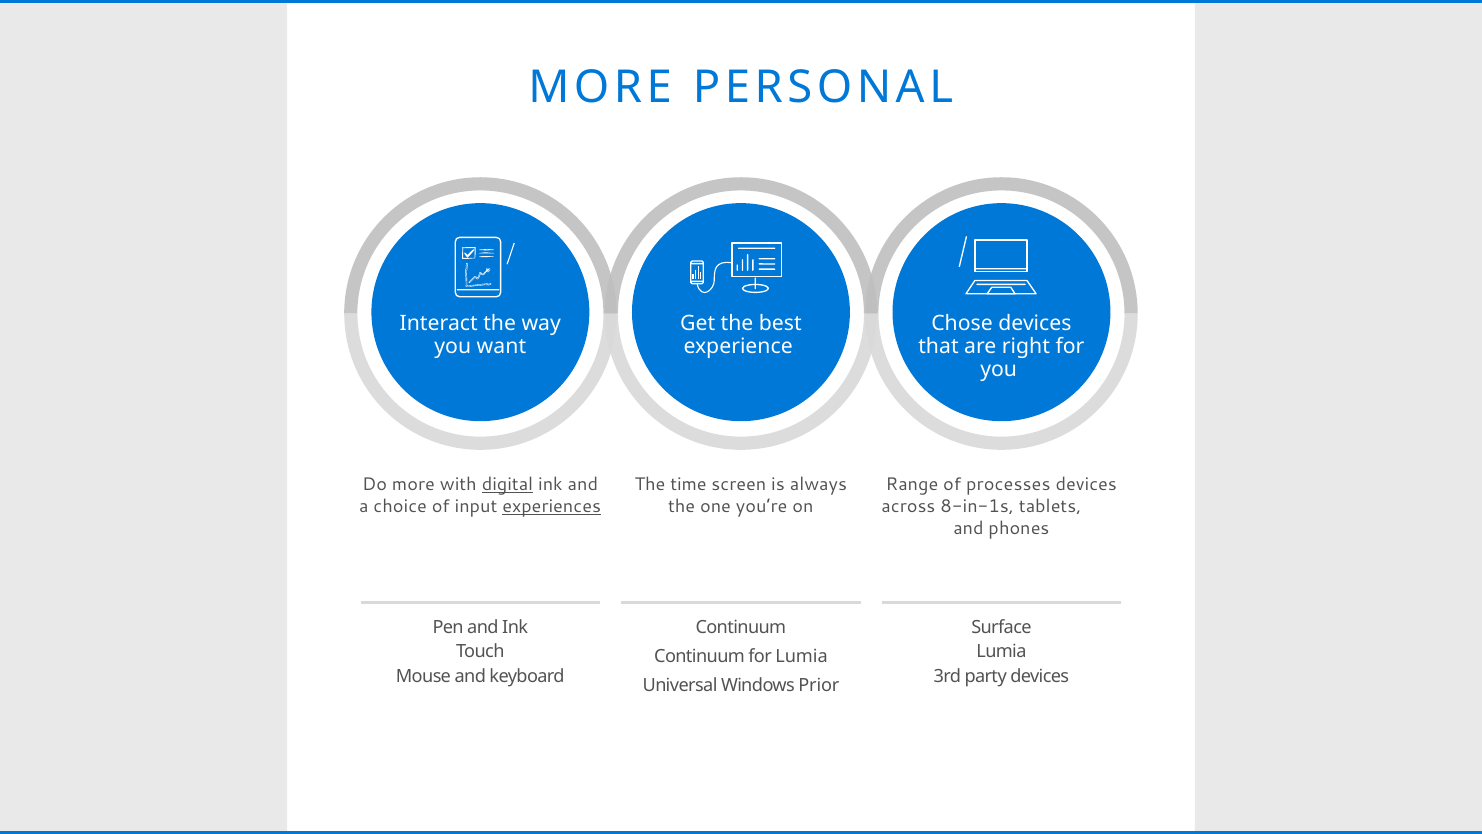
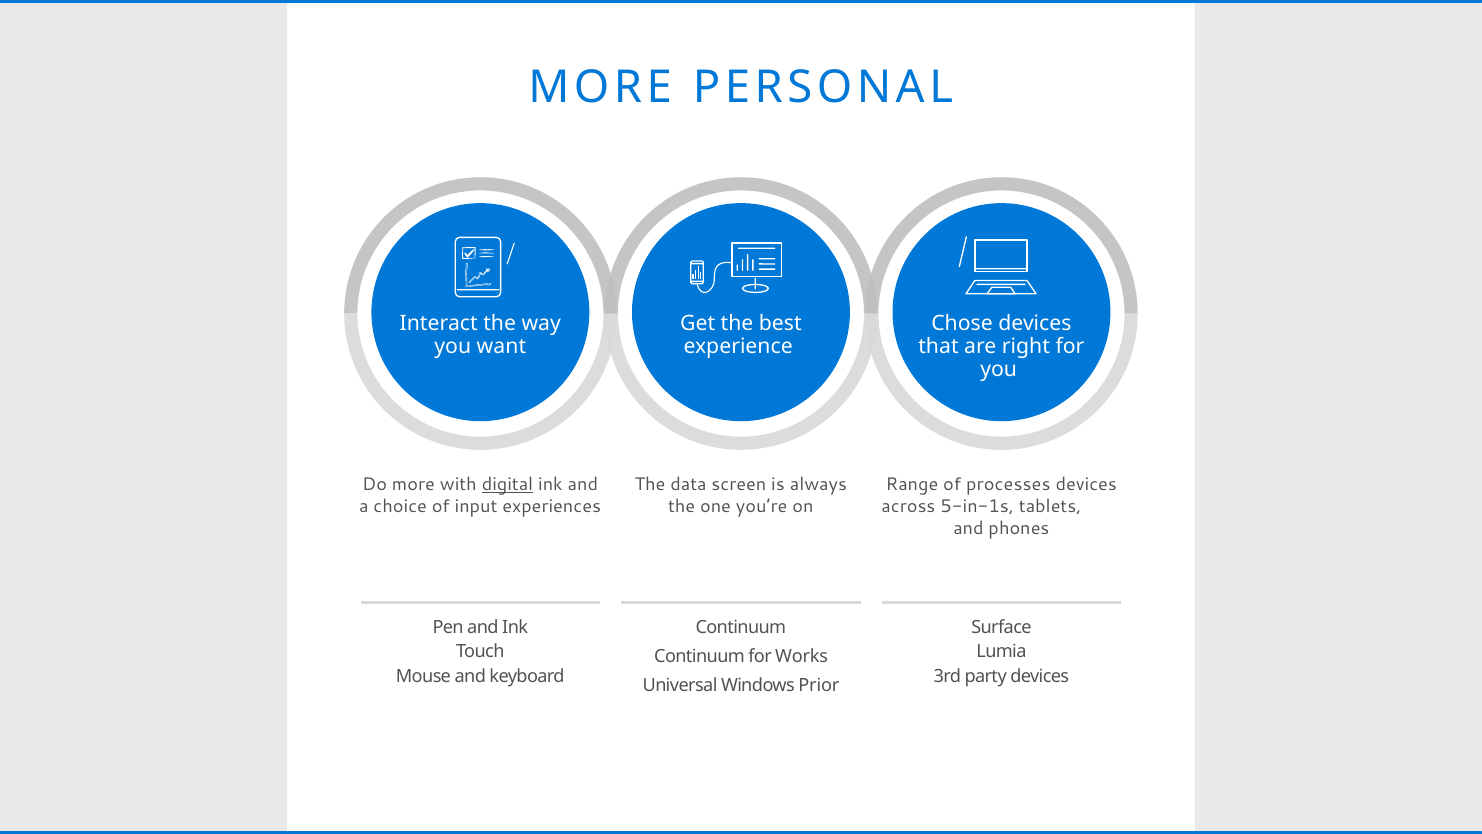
time: time -> data (688, 484)
experiences underline: present -> none (552, 506)
8-in-1s: 8-in-1s -> 5-in-1s (977, 506)
for Lumia: Lumia -> Works (802, 656)
